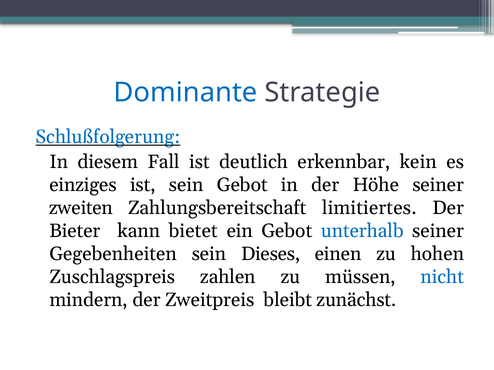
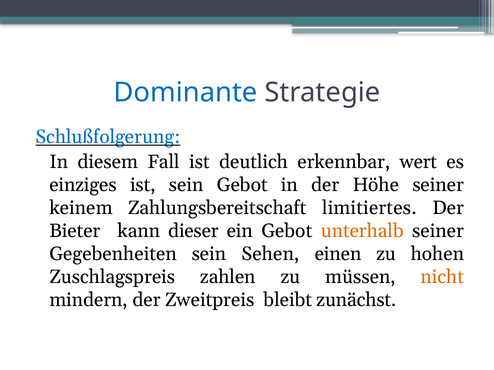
kein: kein -> wert (418, 162)
zweiten: zweiten -> keinem (81, 208)
bietet: bietet -> dieser (193, 231)
unterhalb colour: blue -> orange (362, 231)
Dieses: Dieses -> Sehen (270, 254)
nicht colour: blue -> orange (442, 277)
